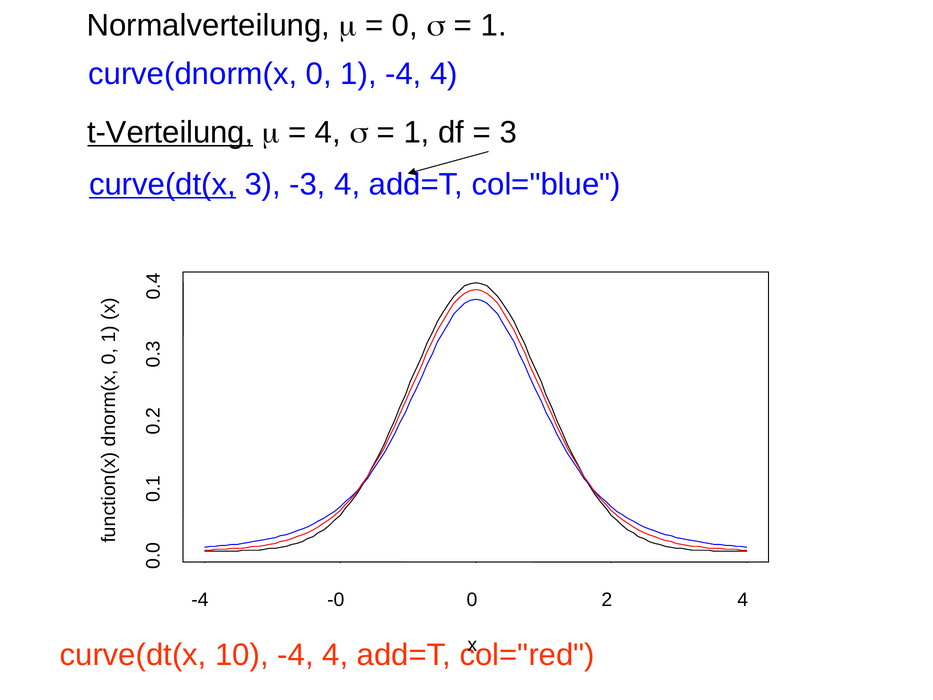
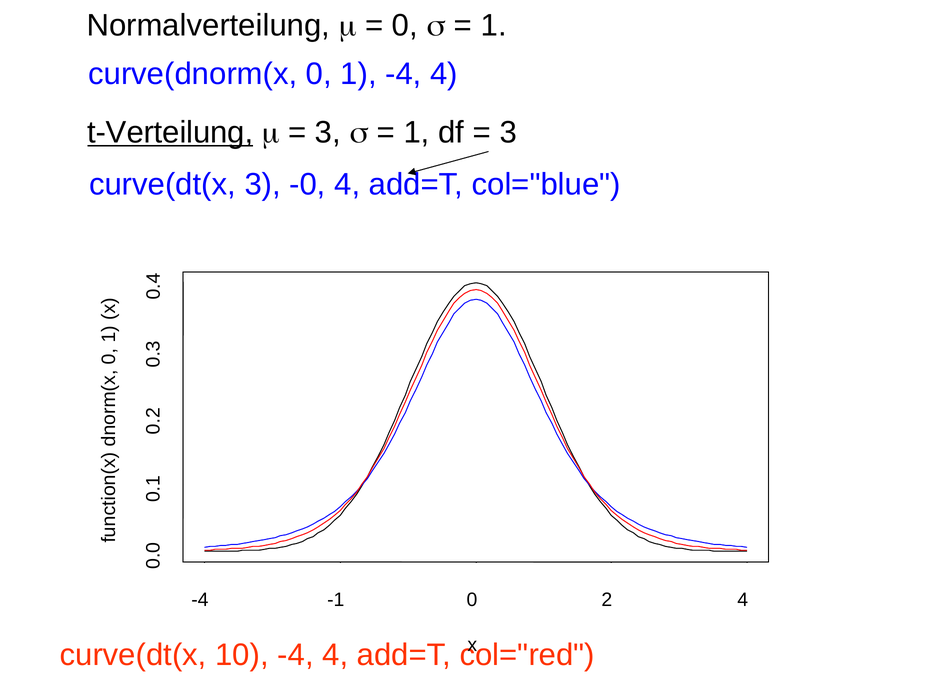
4: 4 -> 3 (328, 132)
curve(dt(x underline: present -> none (162, 184)
-3: -3 -> -0 (307, 184)
-0: -0 -> -1 (336, 600)
